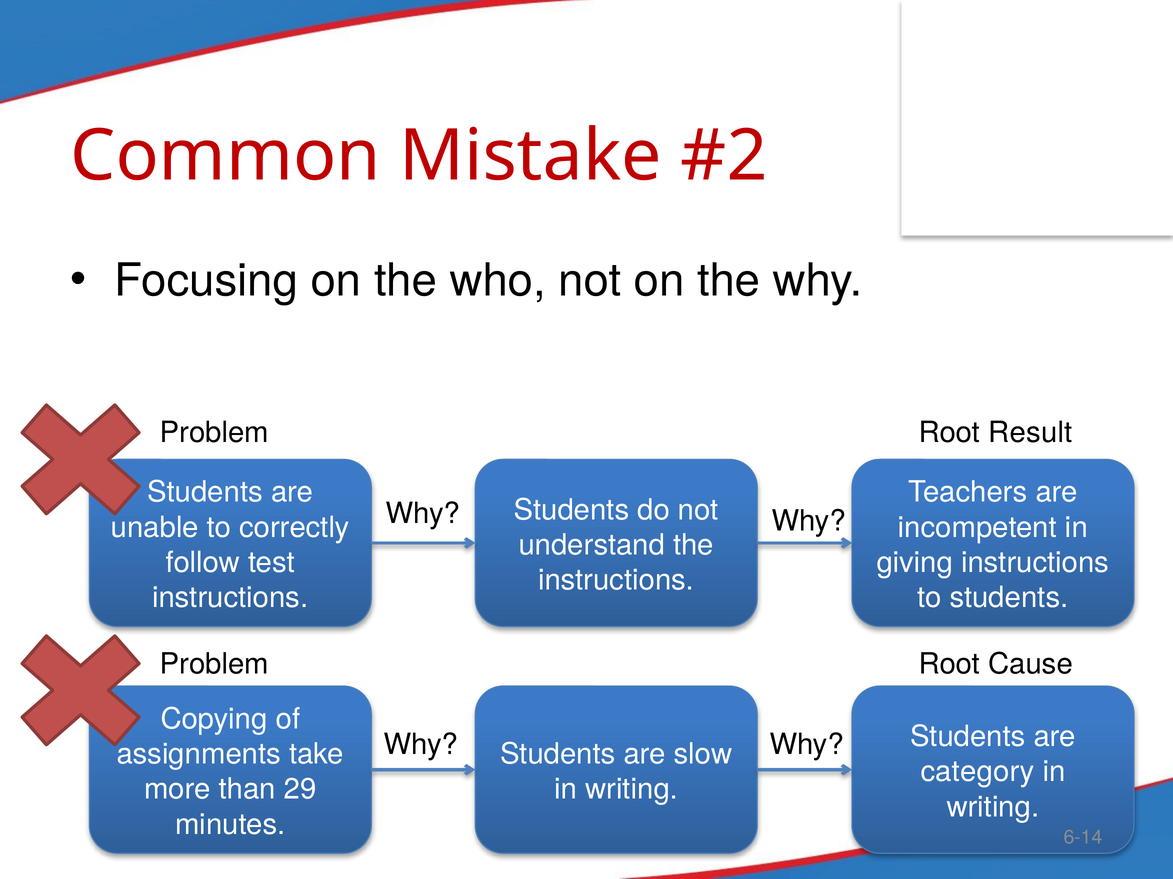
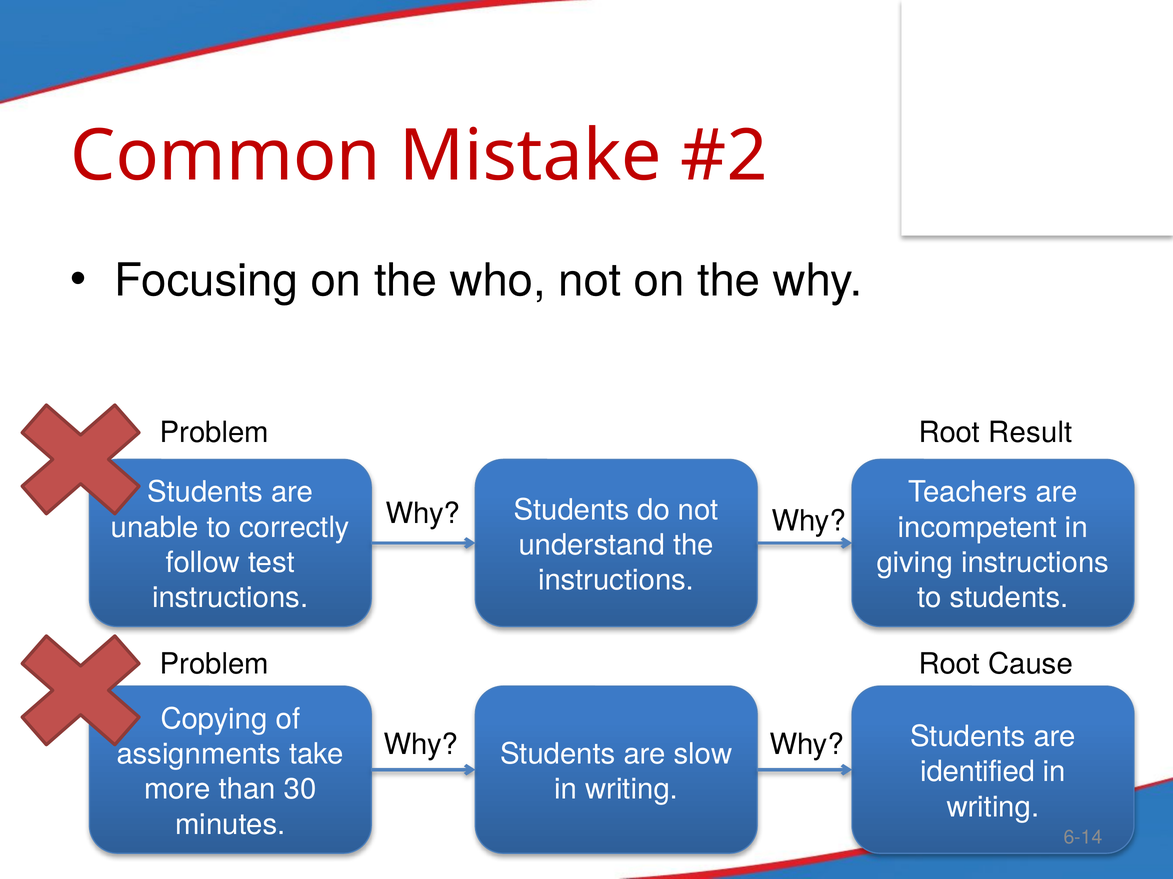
category: category -> identified (978, 772)
29: 29 -> 30 (300, 790)
